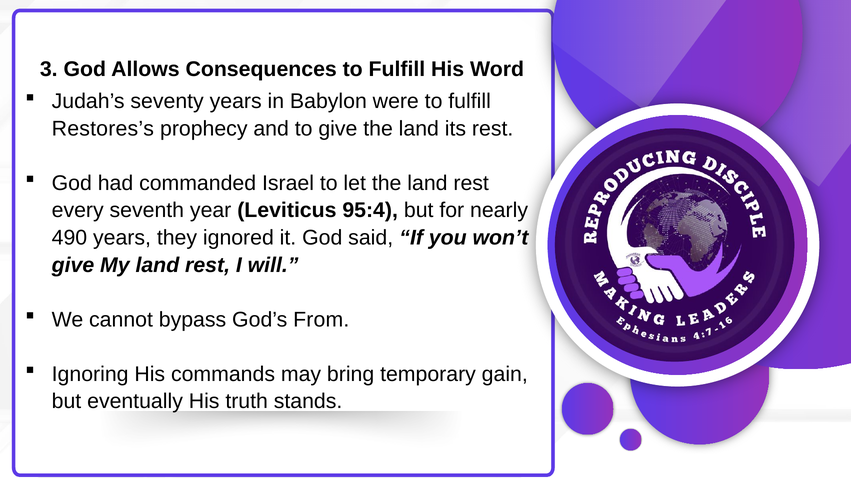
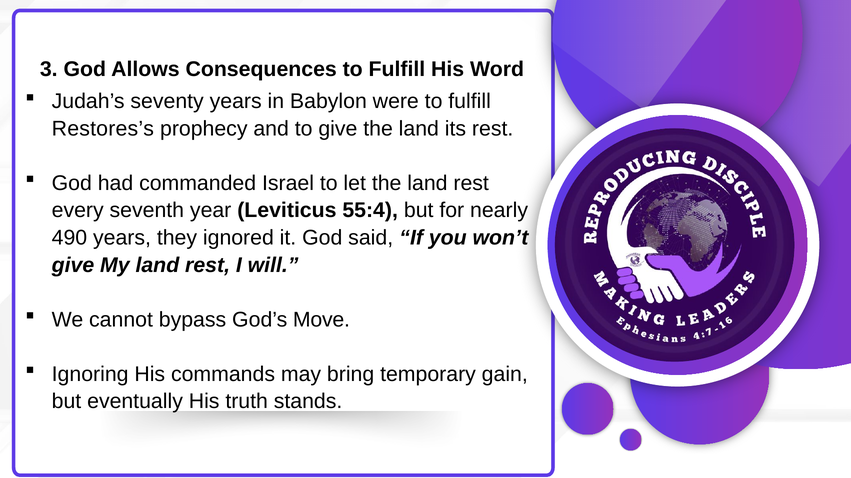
95:4: 95:4 -> 55:4 (370, 211)
From: From -> Move (321, 320)
